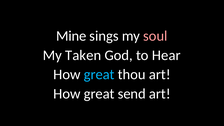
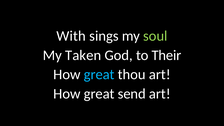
Mine: Mine -> With (71, 36)
soul colour: pink -> light green (155, 36)
Hear: Hear -> Their (166, 55)
